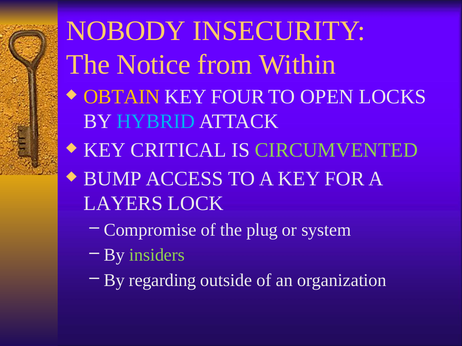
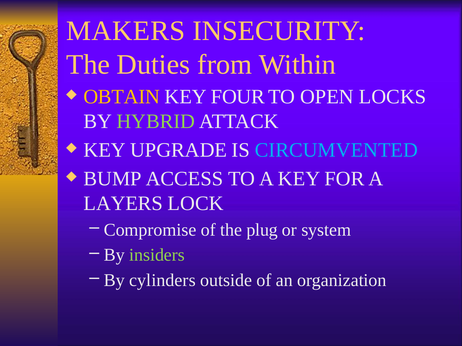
NOBODY: NOBODY -> MAKERS (126, 31)
Notice: Notice -> Duties (153, 65)
HYBRID colour: light blue -> light green (156, 122)
CRITICAL: CRITICAL -> UPGRADE (179, 150)
CIRCUMVENTED colour: light green -> light blue (336, 150)
regarding: regarding -> cylinders (162, 281)
